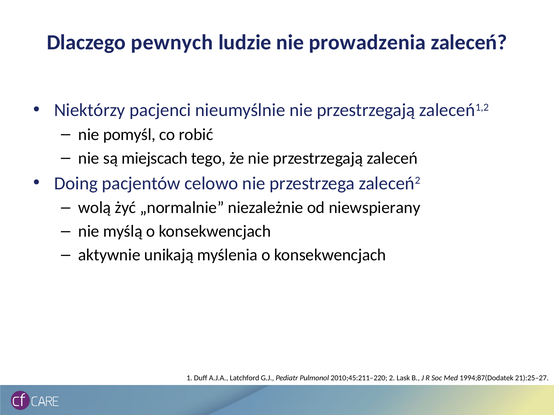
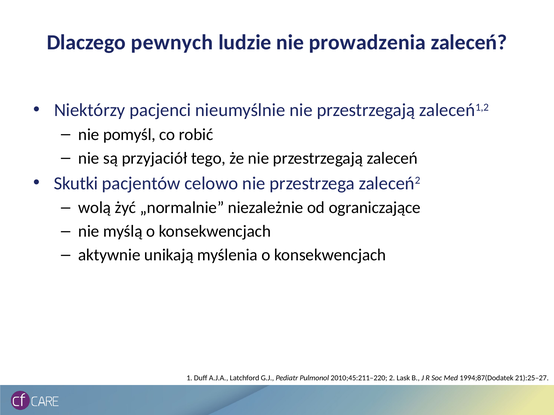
miejscach: miejscach -> przyjaciół (155, 158)
Doing: Doing -> Skutki (76, 183)
niewspierany: niewspierany -> ograniczające (375, 208)
